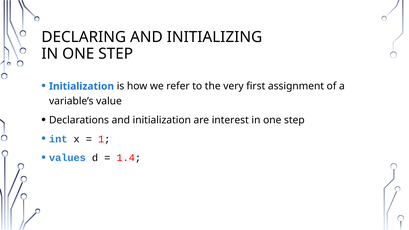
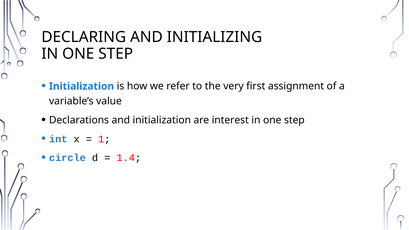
values: values -> circle (67, 158)
